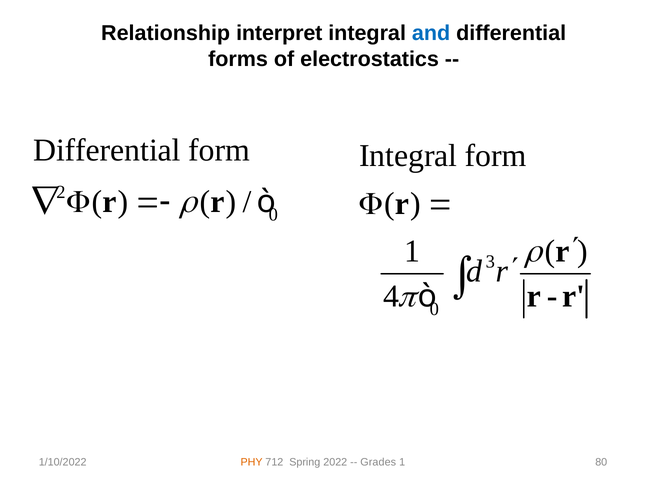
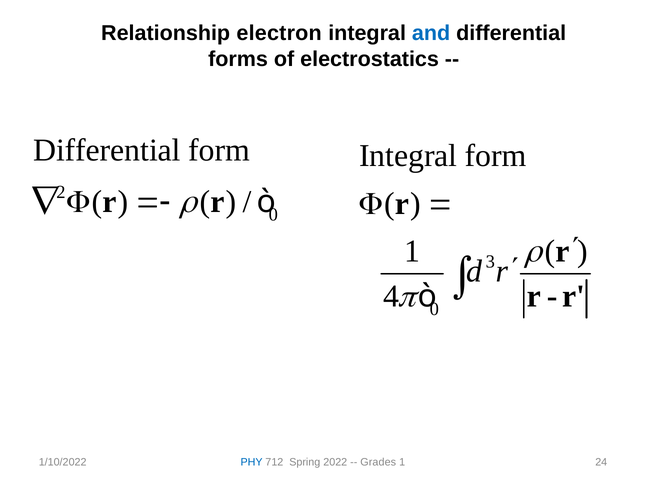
interpret: interpret -> electron (279, 33)
PHY colour: orange -> blue (252, 463)
80: 80 -> 24 (601, 463)
